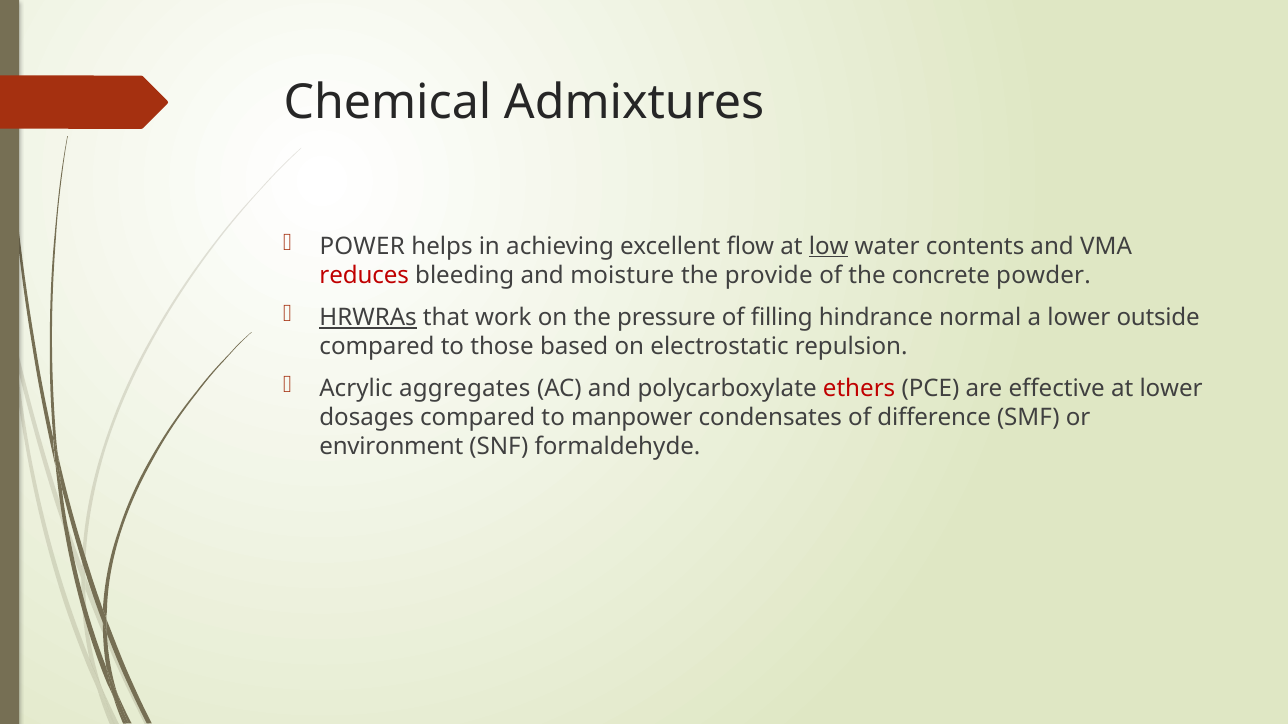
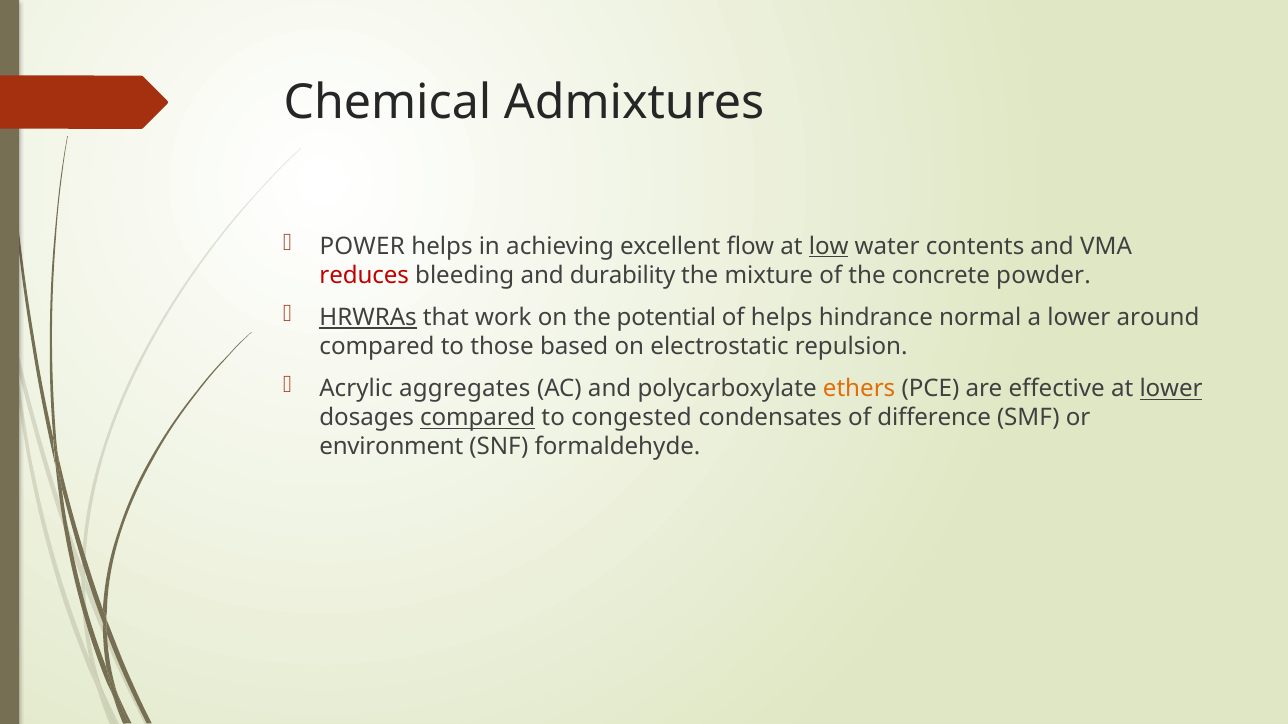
moisture: moisture -> durability (623, 275)
provide: provide -> mixture (769, 275)
pressure: pressure -> potential (666, 318)
of filling: filling -> helps (782, 318)
outside: outside -> around (1158, 318)
ethers colour: red -> orange (859, 389)
lower underline: none -> present (1171, 389)
compared underline: none -> present (478, 418)
manpower: manpower -> congested (632, 418)
